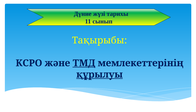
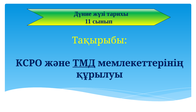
құрылуы underline: present -> none (100, 74)
